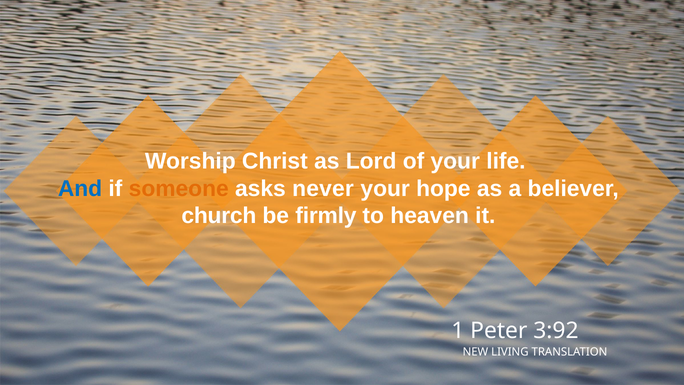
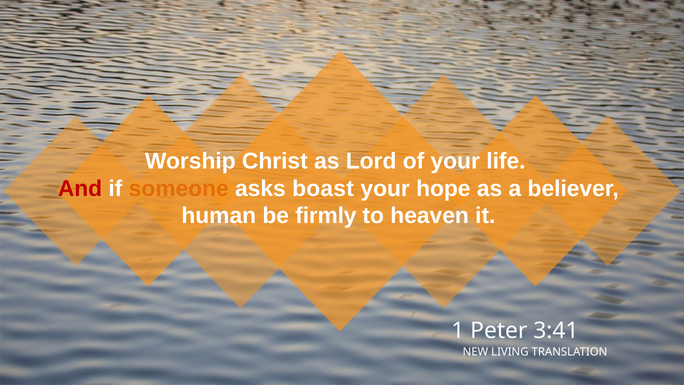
And colour: blue -> red (80, 188)
never: never -> boast (323, 188)
church: church -> human (219, 216)
3:92: 3:92 -> 3:41 (556, 331)
